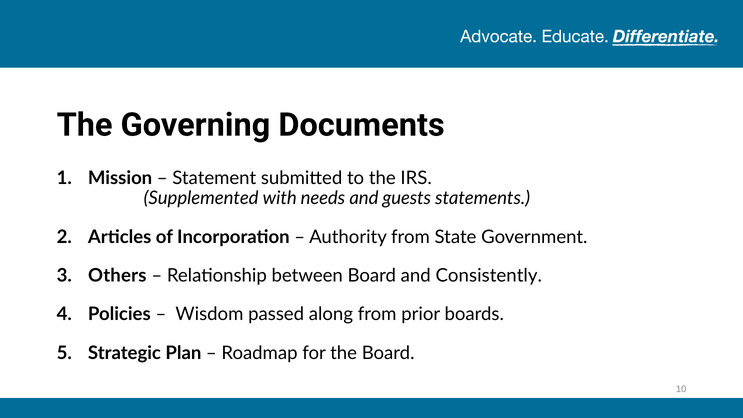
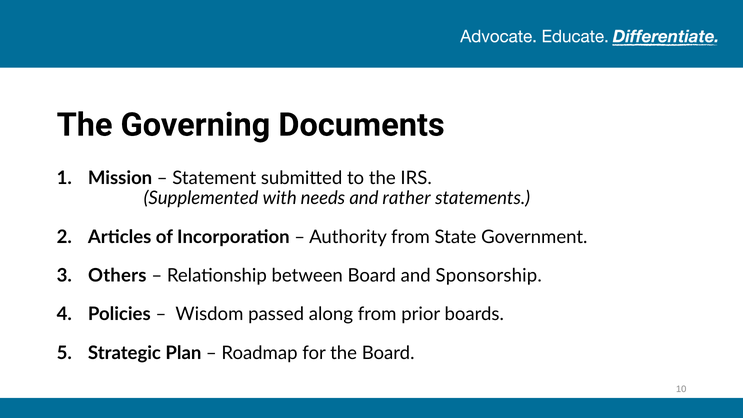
guests: guests -> rather (407, 198)
Consistently: Consistently -> Sponsorship (489, 276)
